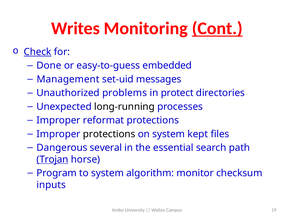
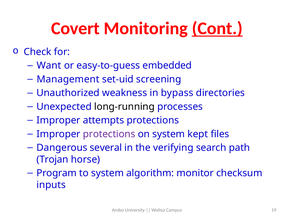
Writes: Writes -> Covert (75, 28)
Check underline: present -> none (38, 52)
Done: Done -> Want (49, 66)
messages: messages -> screening (159, 79)
problems: problems -> weakness (125, 93)
protect: protect -> bypass (177, 93)
reformat: reformat -> attempts (104, 121)
protections colour: black -> purple (109, 134)
essential: essential -> verifying (173, 148)
Trojan underline: present -> none (52, 160)
